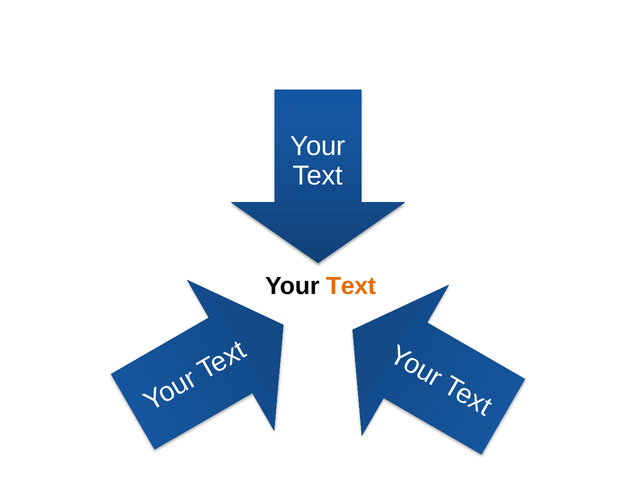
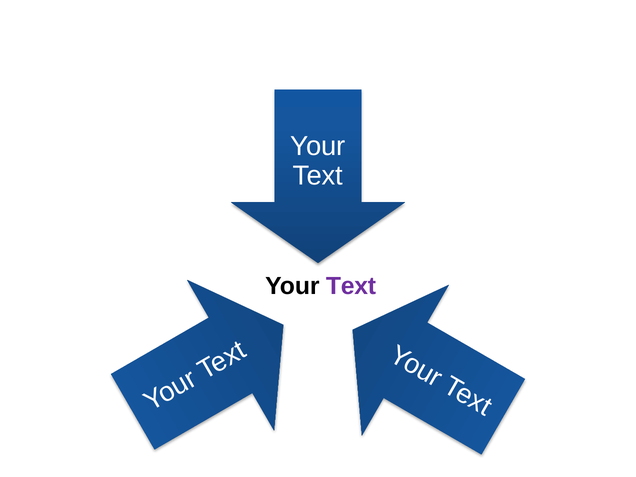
Text colour: orange -> purple (351, 286)
